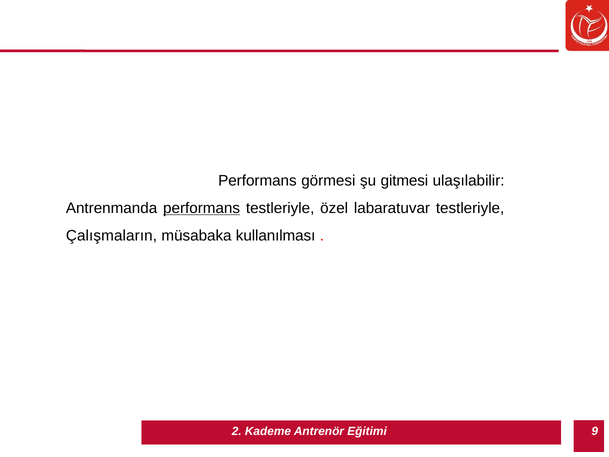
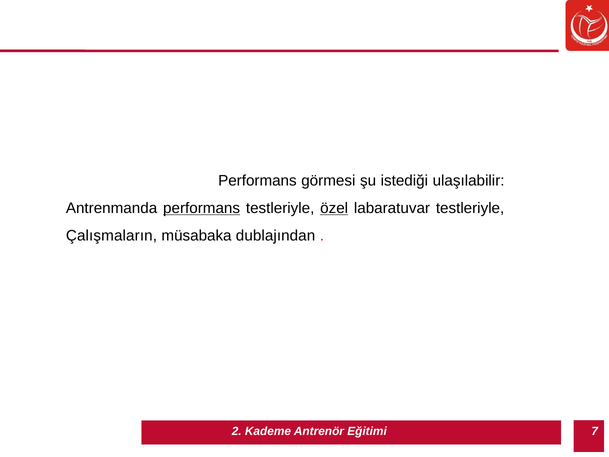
gitmesi: gitmesi -> istediği (404, 181)
özel underline: none -> present (334, 208)
kullanılması: kullanılması -> dublajından (276, 236)
9: 9 -> 7 (595, 431)
